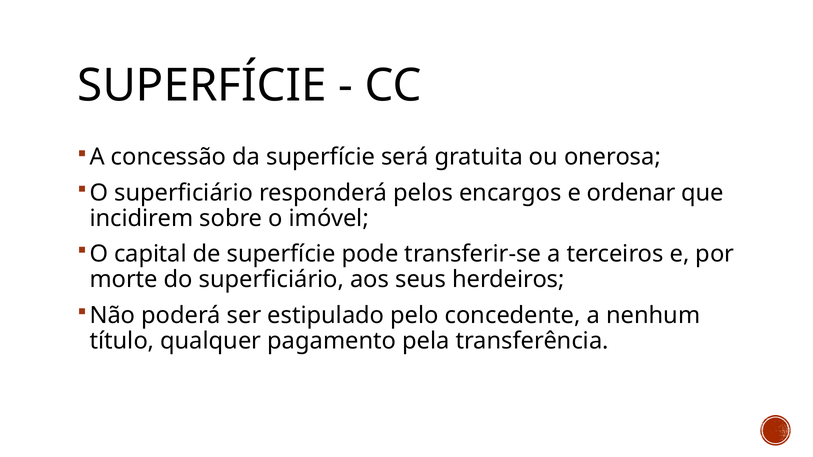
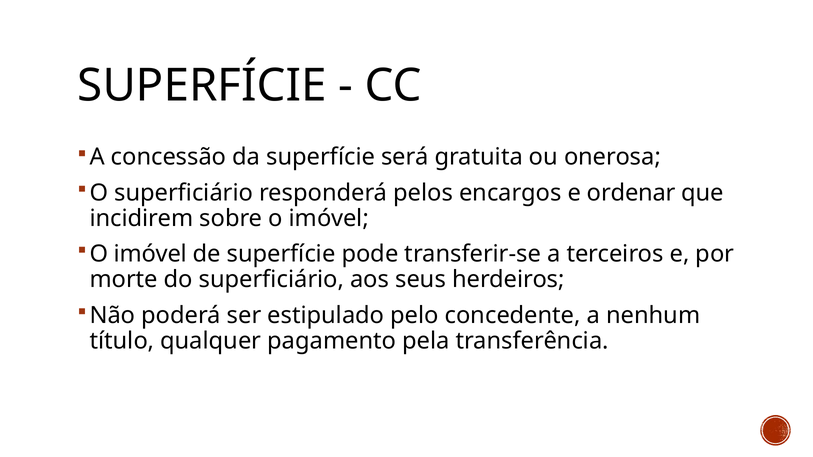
capital: capital -> imóvel (150, 254)
